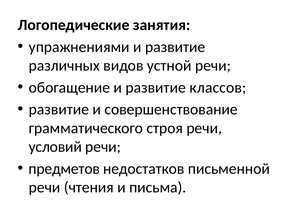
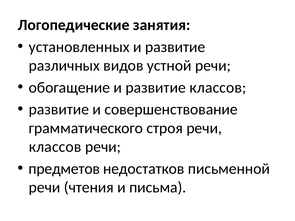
упражнениями: упражнениями -> установленных (79, 47)
условий: условий -> классов (55, 147)
